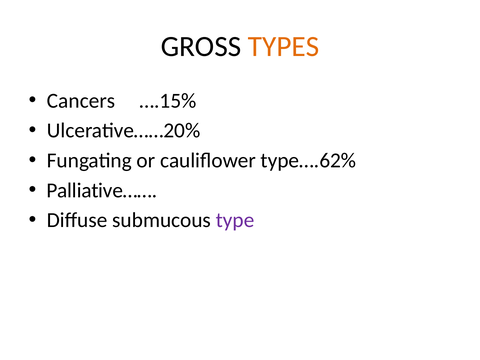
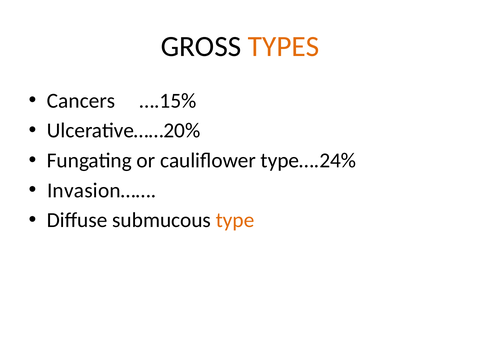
type….62%: type….62% -> type….24% (308, 160)
Palliative……: Palliative…… -> Invasion…… (102, 190)
type colour: purple -> orange (235, 220)
